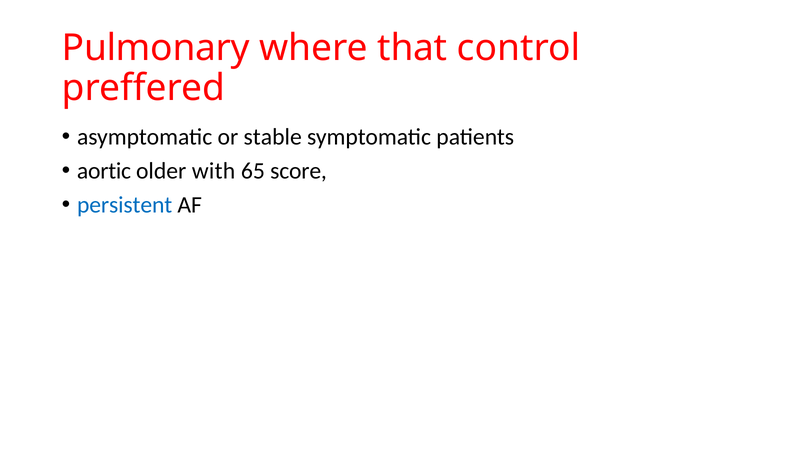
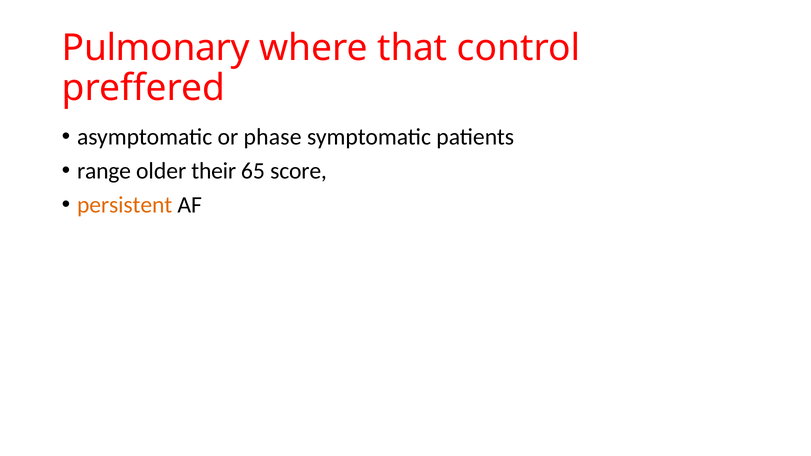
stable: stable -> phase (273, 137)
aortic: aortic -> range (104, 171)
with: with -> their (214, 171)
persistent colour: blue -> orange (125, 205)
